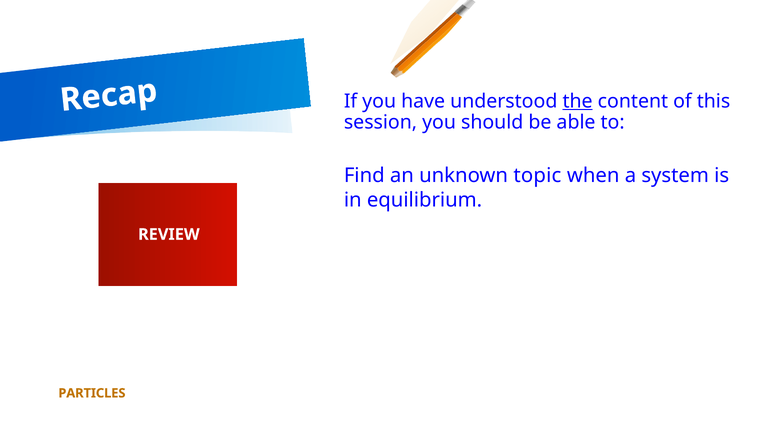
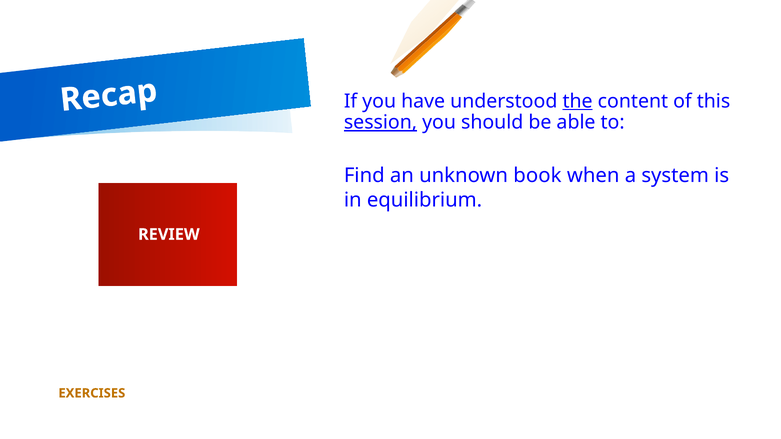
session underline: none -> present (380, 122)
topic: topic -> book (537, 176)
PARTICLES: PARTICLES -> EXERCISES (92, 393)
